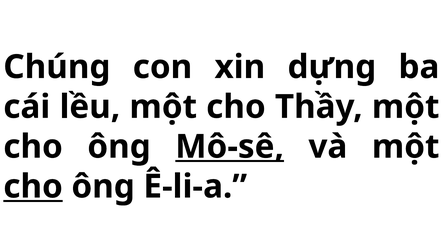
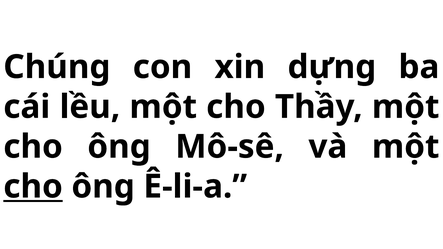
Mô-sê underline: present -> none (230, 147)
